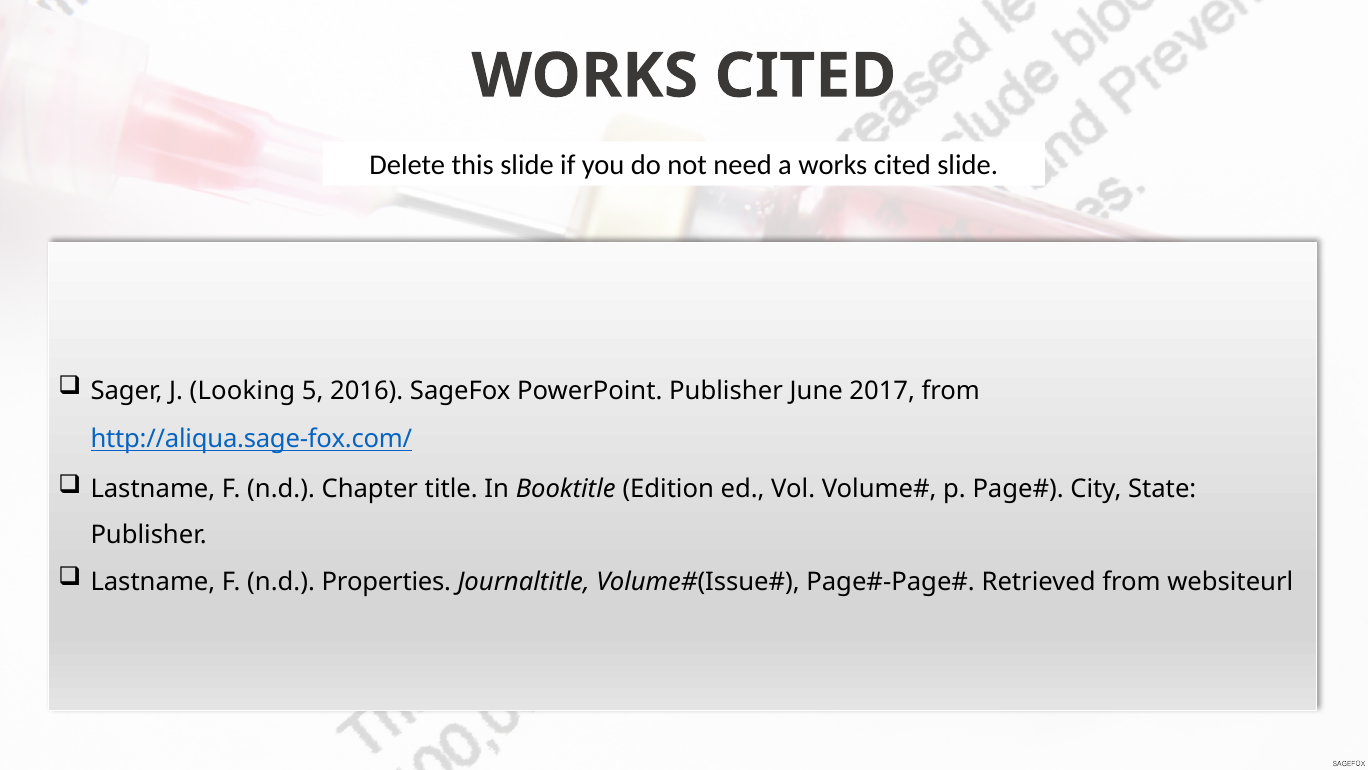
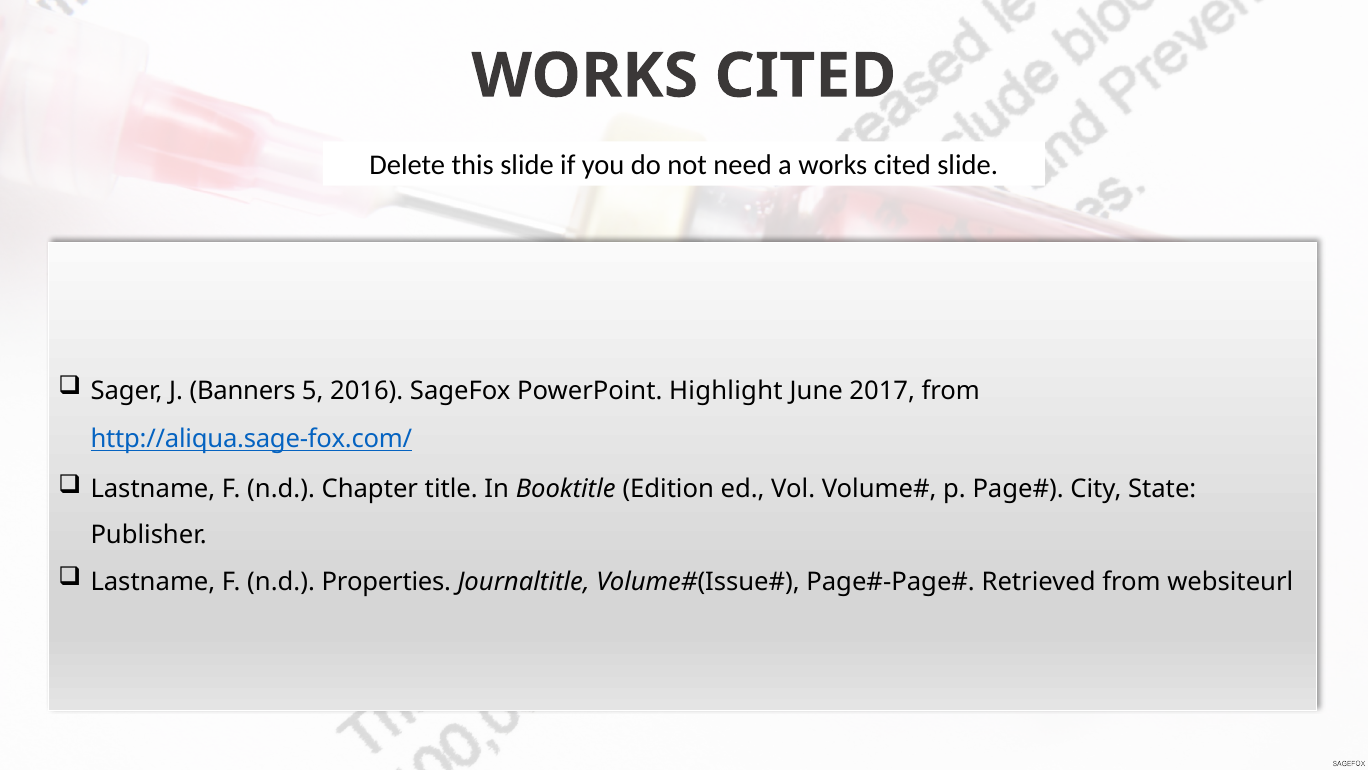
Looking: Looking -> Banners (243, 390)
PowerPoint Publisher: Publisher -> Highlight (726, 390)
